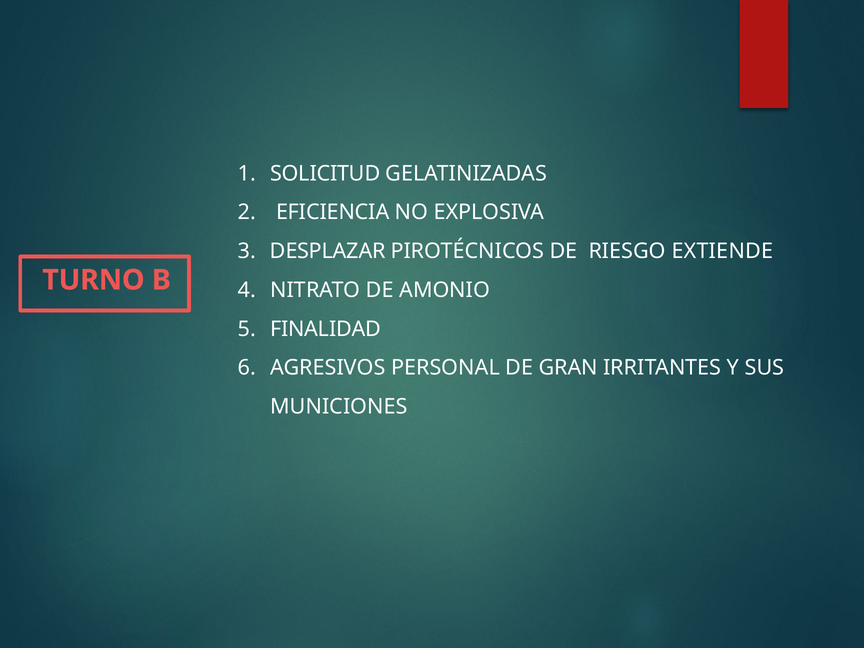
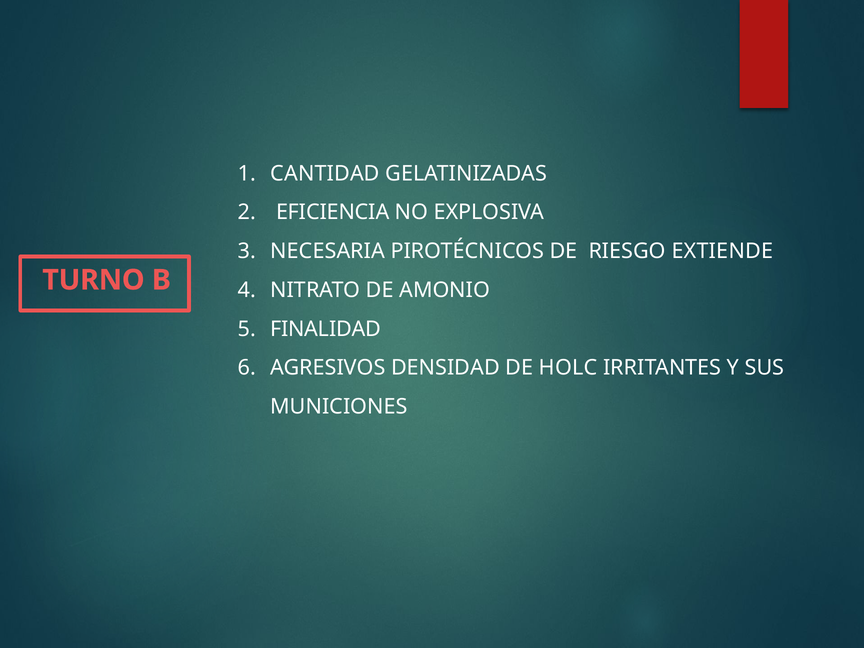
SOLICITUD: SOLICITUD -> CANTIDAD (325, 173)
DESPLAZAR: DESPLAZAR -> NECESARIA (328, 251)
PERSONAL: PERSONAL -> DENSIDAD (445, 368)
GRAN: GRAN -> HOLC (568, 368)
